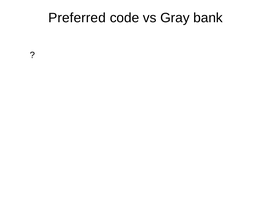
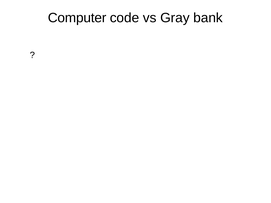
Preferred: Preferred -> Computer (77, 18)
